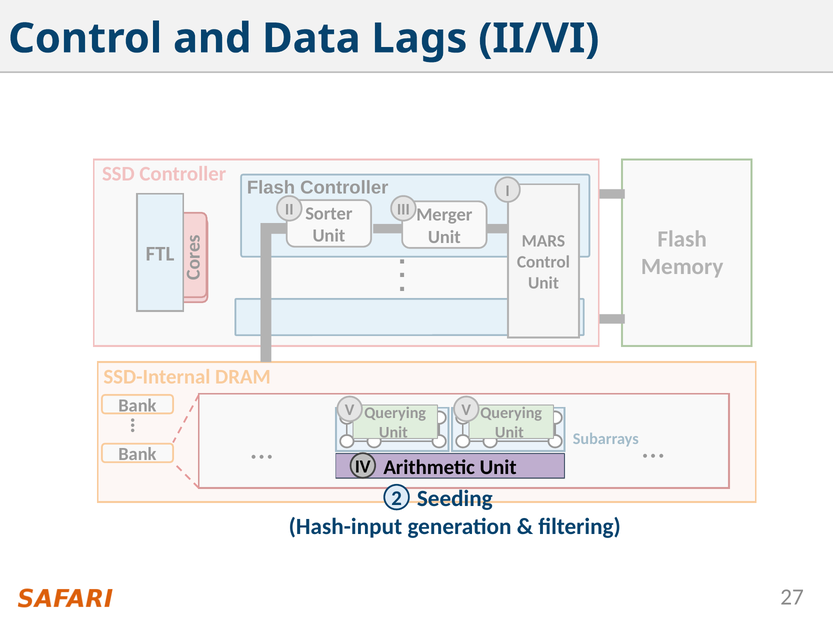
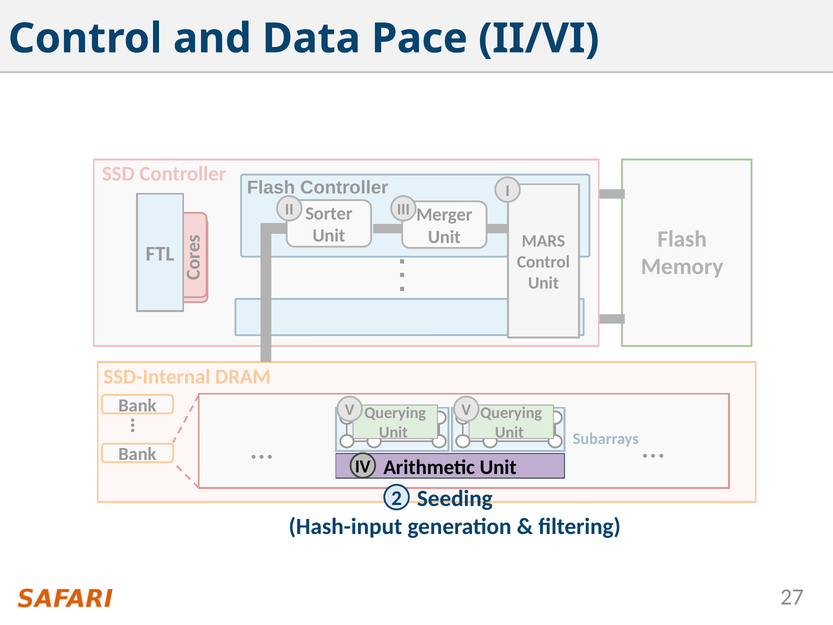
Lags: Lags -> Pace (420, 39)
